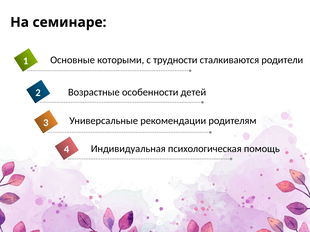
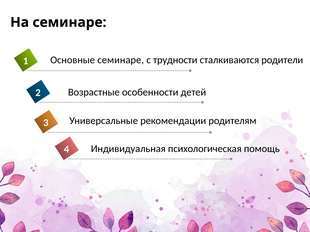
Основные которыми: которыми -> семинаре (121, 60)
